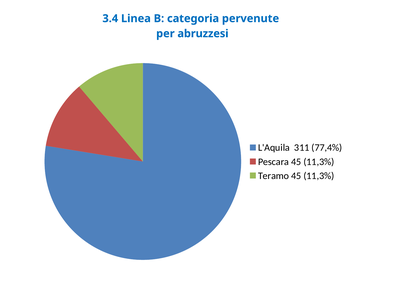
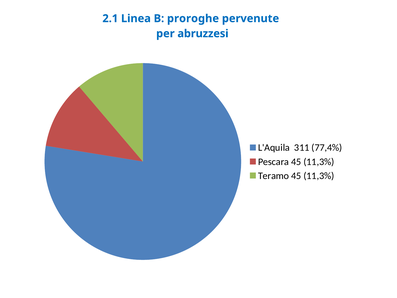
3.4: 3.4 -> 2.1 (110, 18)
categoria: categoria -> proroghe (193, 18)
